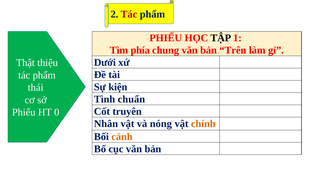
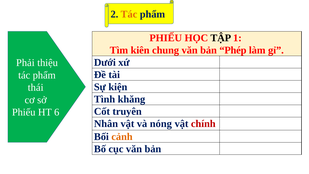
Tác colour: red -> orange (129, 14)
phía: phía -> kiên (140, 50)
Trên: Trên -> Phép (233, 50)
Thật: Thật -> Phải (25, 63)
chuẩn: chuẩn -> khăng (131, 99)
0: 0 -> 6 (57, 112)
chính colour: orange -> red (203, 124)
